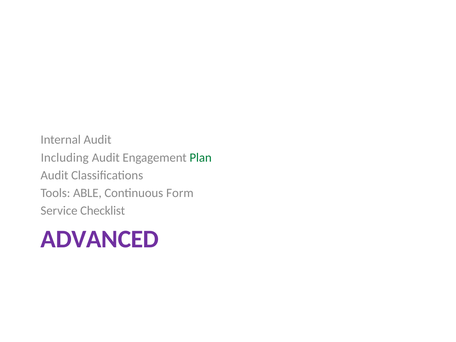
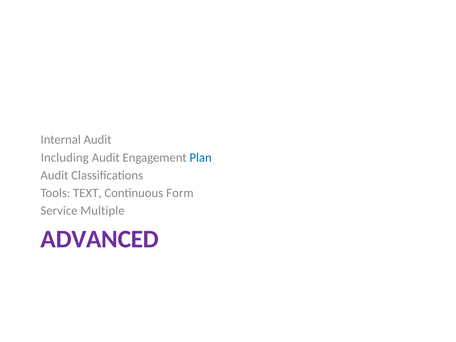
Plan colour: green -> blue (201, 158)
ABLE: ABLE -> TEXT (87, 193)
Checklist: Checklist -> Multiple (102, 211)
